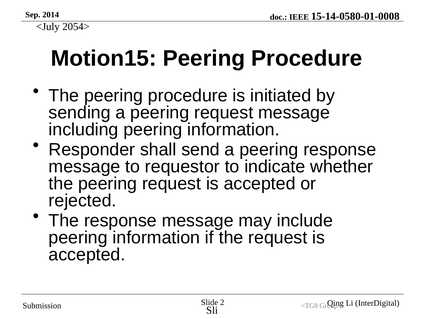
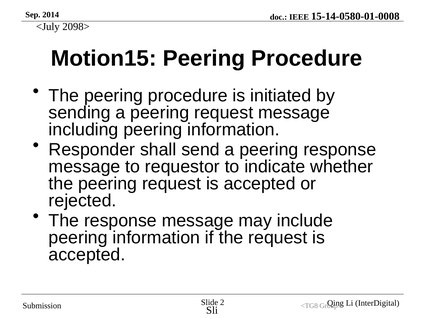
2054>: 2054> -> 2098> (76, 27)
